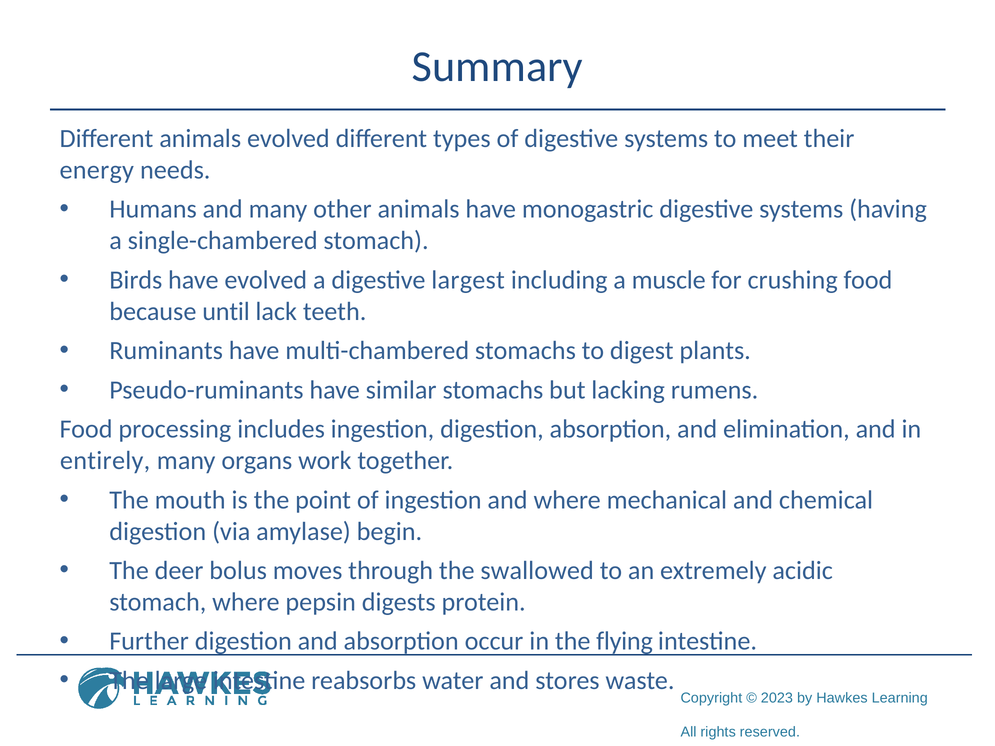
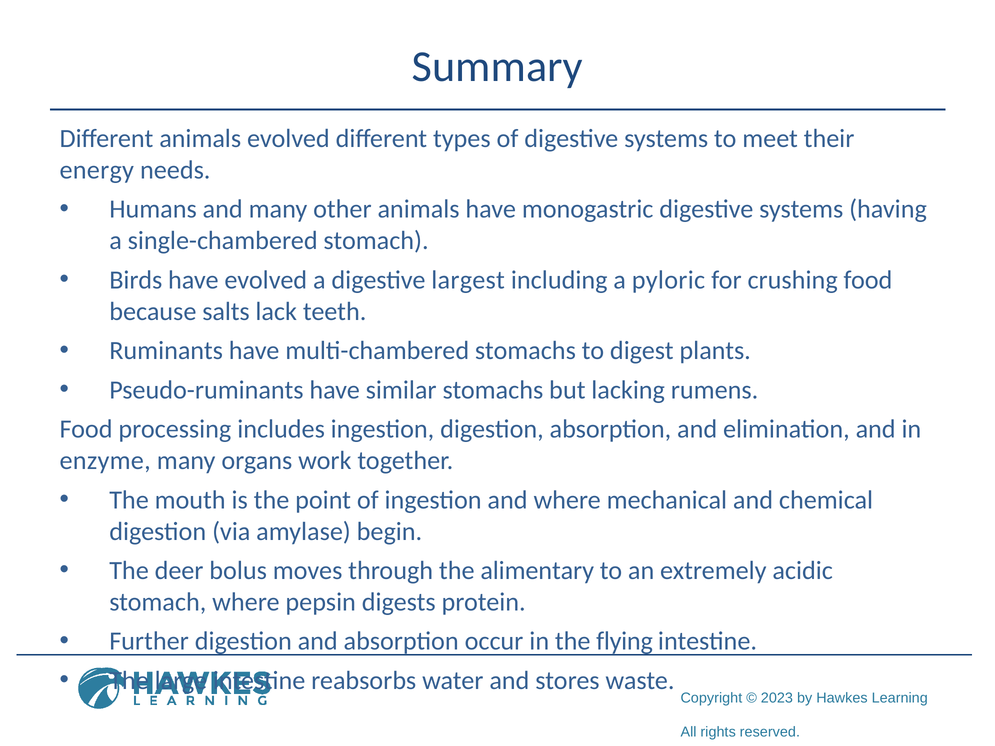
muscle: muscle -> pyloric (668, 280)
until: until -> salts (226, 312)
entirely: entirely -> enzyme (105, 461)
swallowed: swallowed -> alimentary (537, 571)
